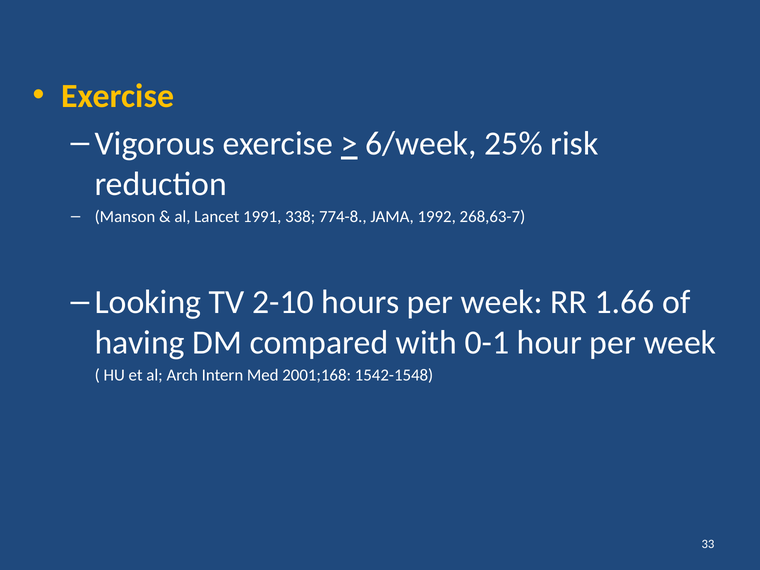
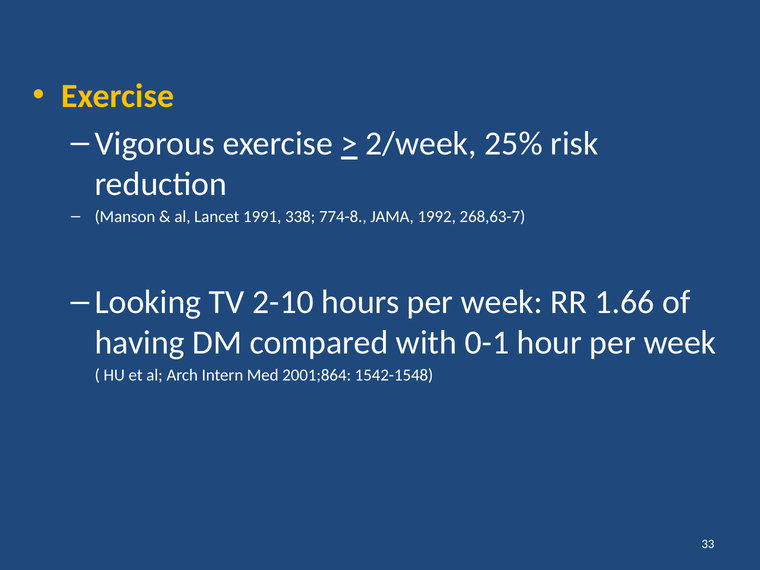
6/week: 6/week -> 2/week (421, 143)
2001;168: 2001;168 -> 2001;864 (317, 375)
